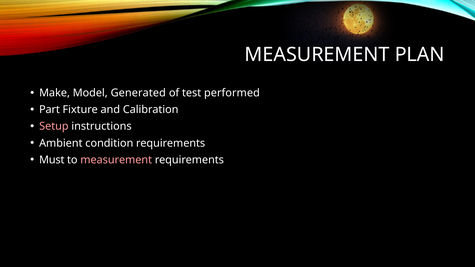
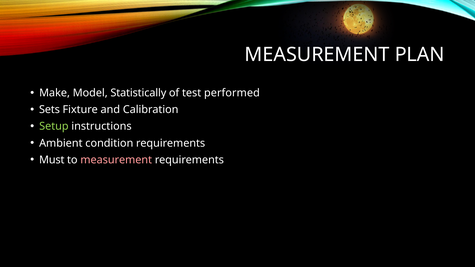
Generated: Generated -> Statistically (138, 93)
Part: Part -> Sets (49, 110)
Setup colour: pink -> light green (54, 126)
